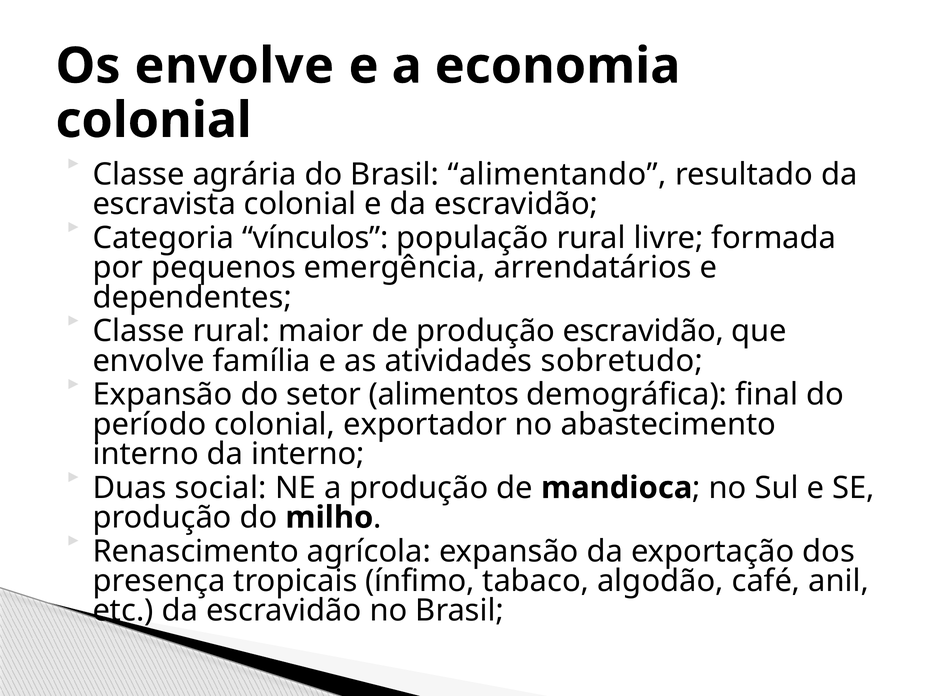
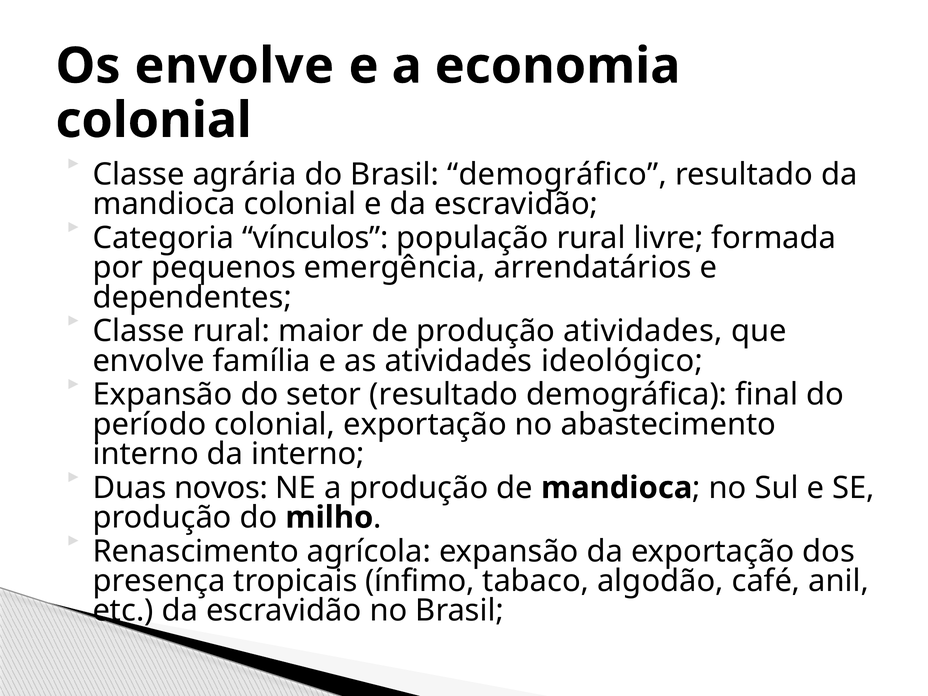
alimentando: alimentando -> demográfico (557, 174)
escravista: escravista -> mandioca (164, 204)
produção escravidão: escravidão -> atividades (643, 331)
sobretudo: sobretudo -> ideológico (622, 361)
setor alimentos: alimentos -> resultado (444, 395)
colonial exportador: exportador -> exportação (425, 424)
social: social -> novos (221, 488)
